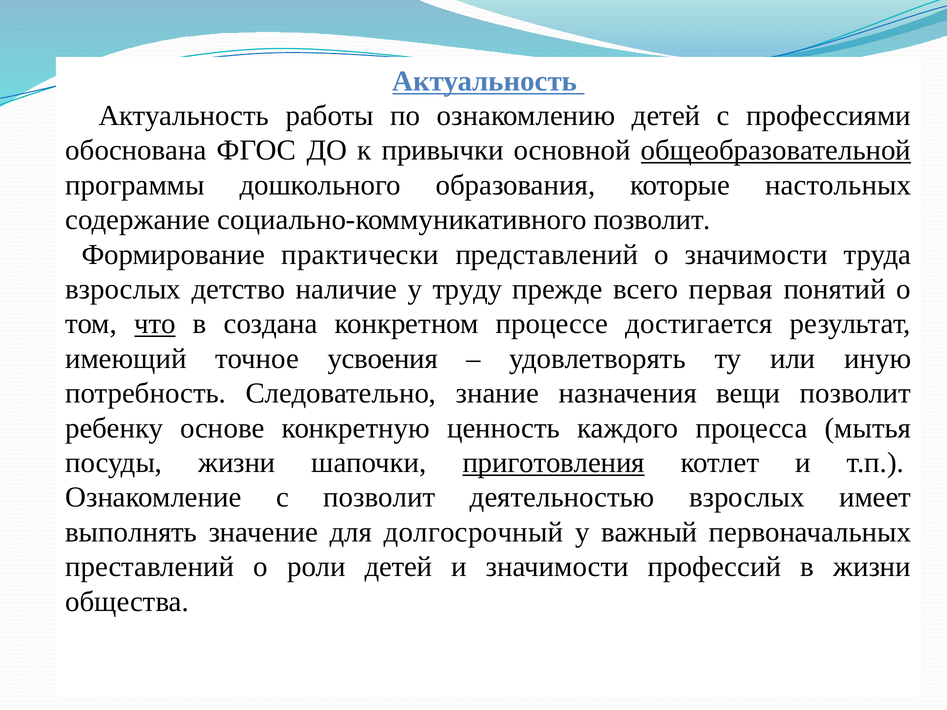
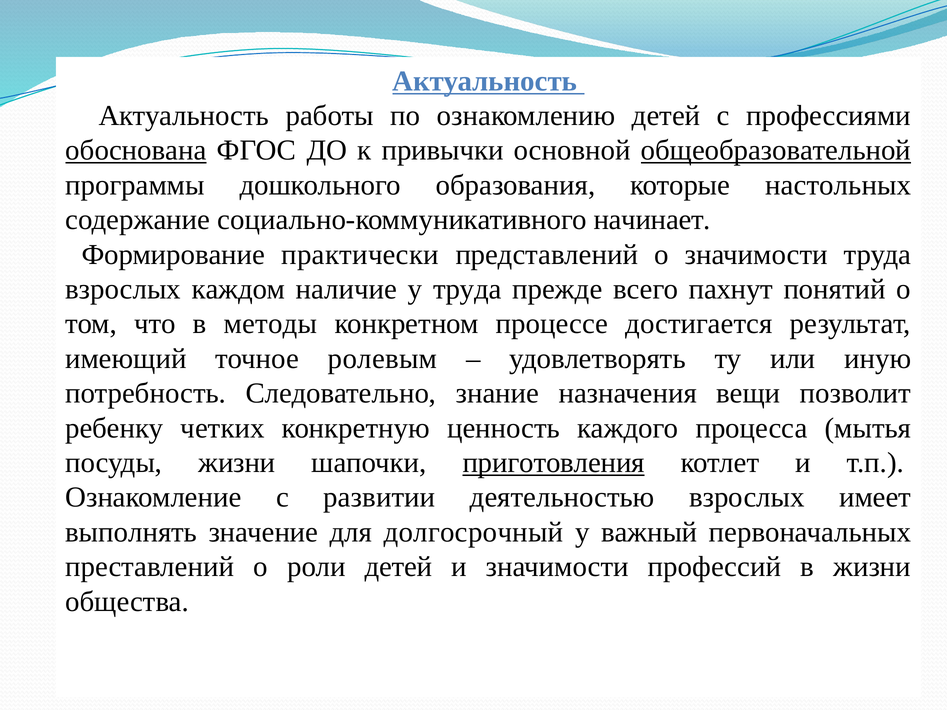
обоснована underline: none -> present (136, 150)
социально-коммуникативного позволит: позволит -> начинает (652, 220)
детство: детство -> каждом (238, 289)
у труду: труду -> труда (467, 289)
первая: первая -> пахнут (731, 289)
что underline: present -> none (155, 324)
создана: создана -> методы (270, 324)
усвоения: усвоения -> ролевым (382, 359)
основе: основе -> четких (223, 428)
с позволит: позволит -> развитии (379, 498)
